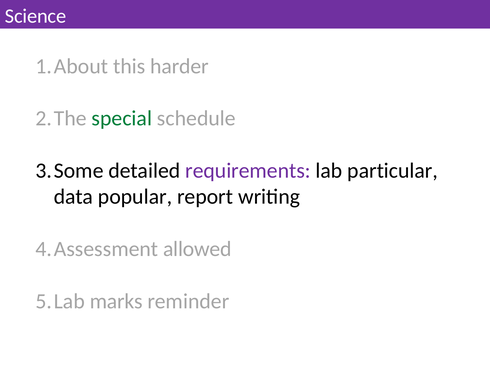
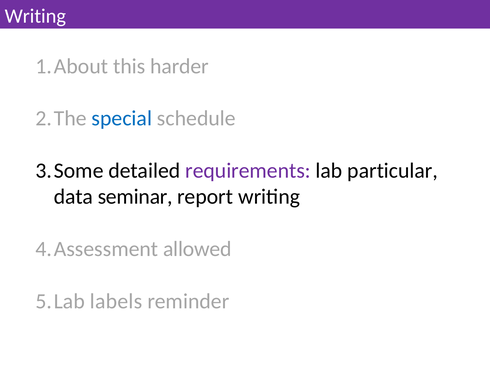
Science: Science -> Writing (36, 16)
special colour: green -> blue (122, 119)
popular: popular -> seminar (135, 197)
marks: marks -> labels (116, 302)
